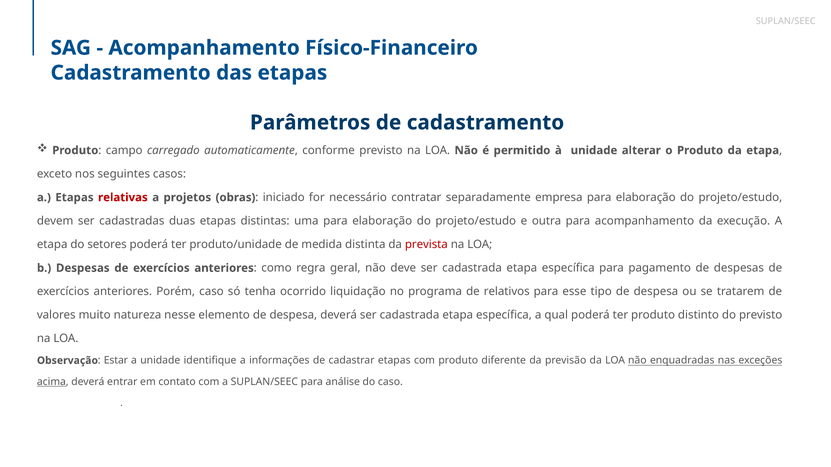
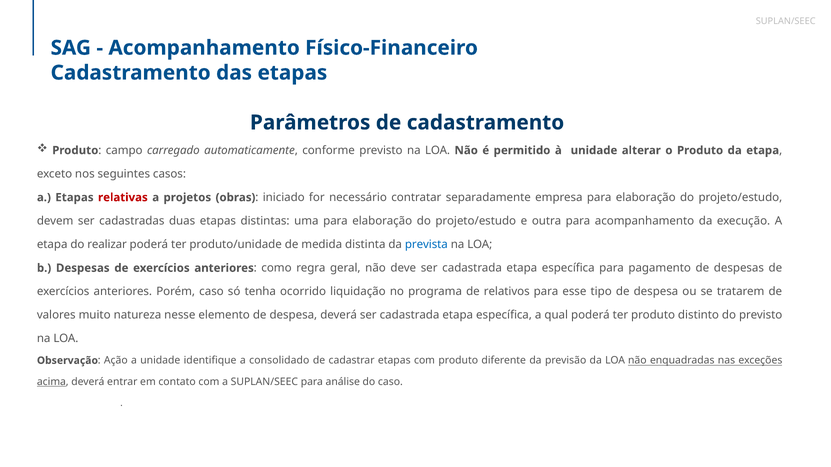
setores: setores -> realizar (107, 245)
prevista colour: red -> blue (426, 245)
Estar: Estar -> Ação (116, 361)
informações: informações -> consolidado (279, 361)
